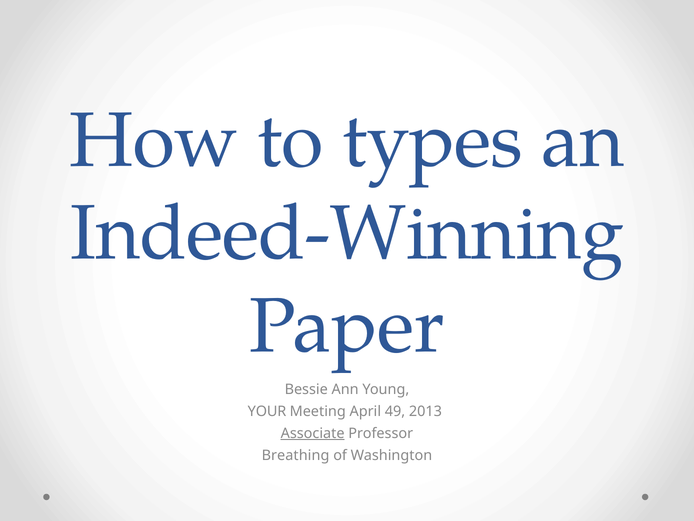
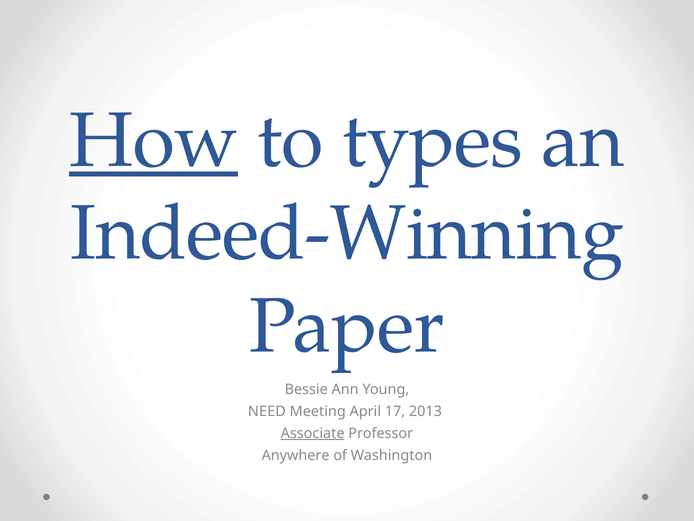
How underline: none -> present (154, 141)
YOUR: YOUR -> NEED (267, 411)
49: 49 -> 17 (395, 411)
Breathing: Breathing -> Anywhere (296, 455)
